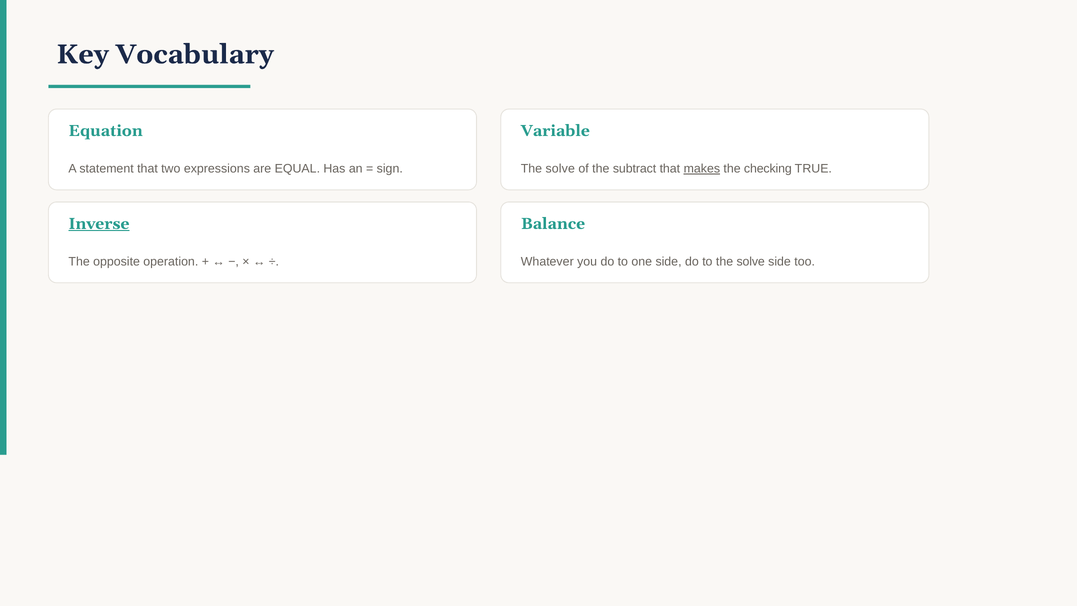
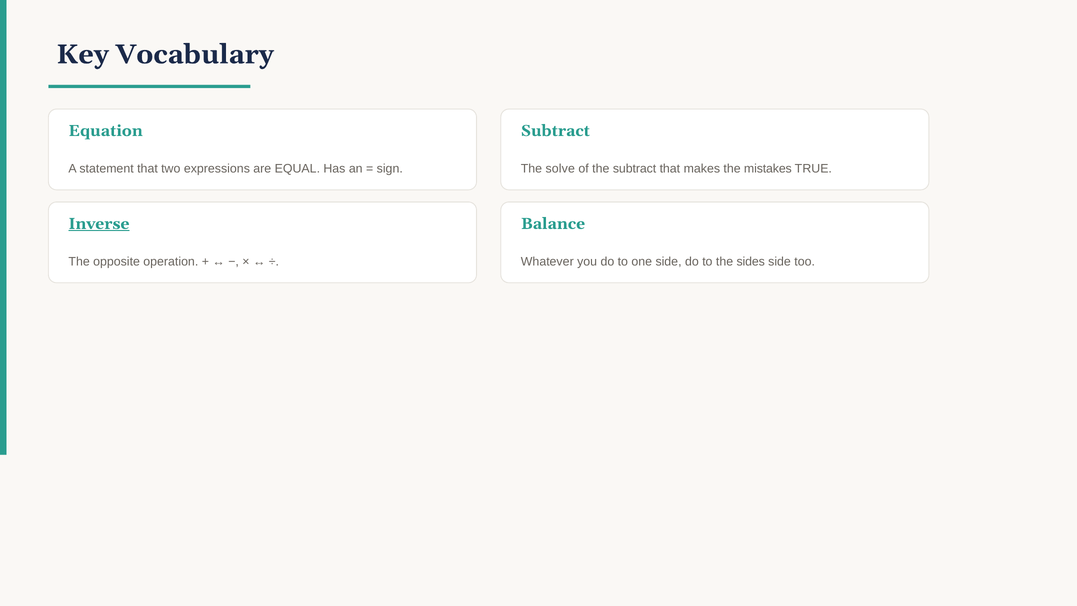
Variable: Variable -> Subtract (555, 131)
makes underline: present -> none (702, 169)
checking: checking -> mistakes (768, 169)
to the solve: solve -> sides (751, 261)
